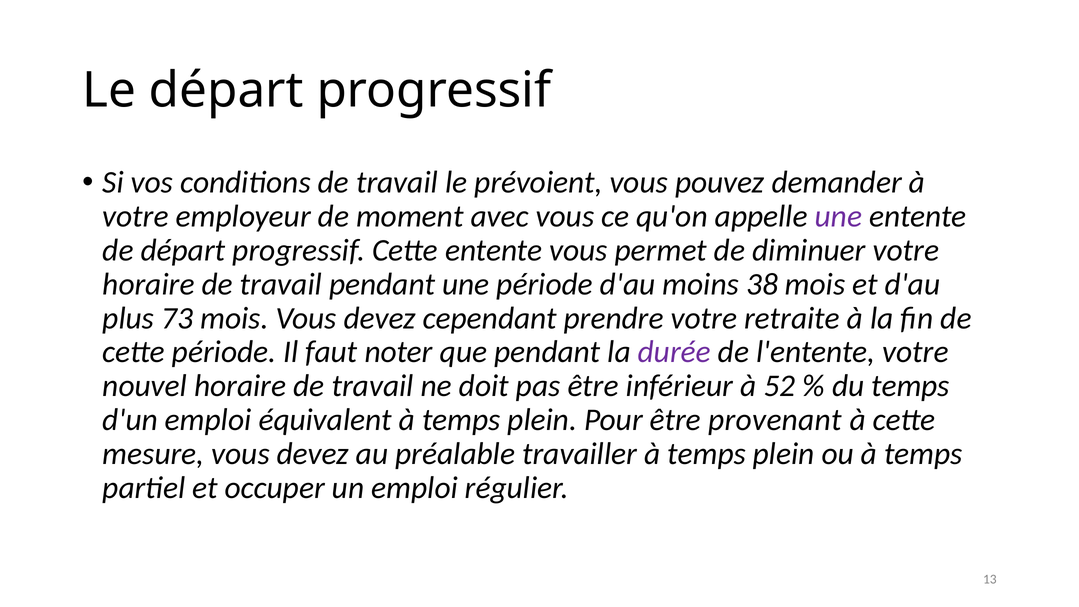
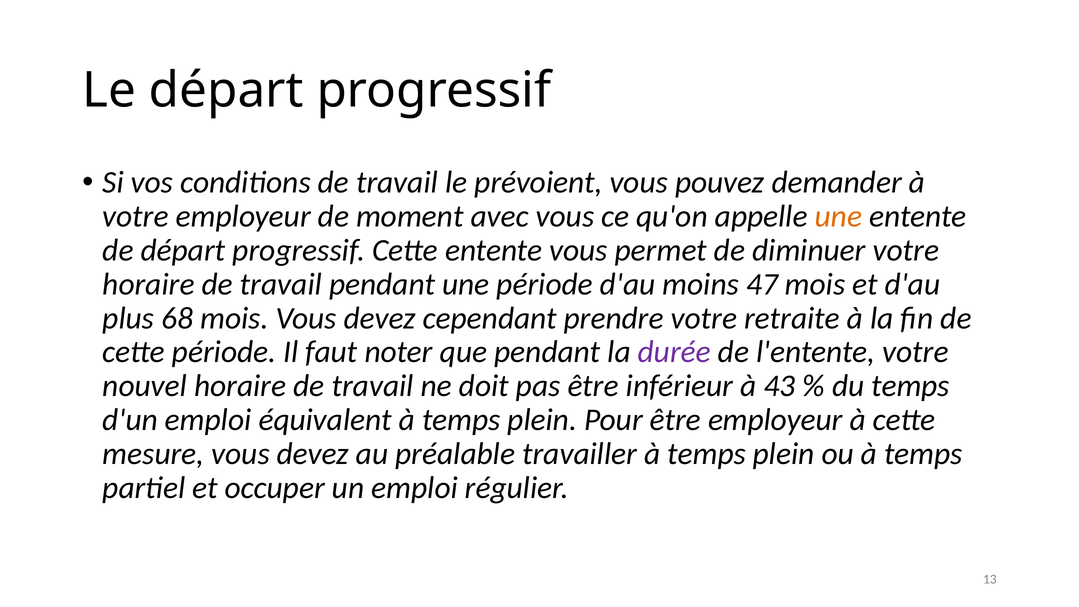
une colour: purple -> orange (839, 216)
38: 38 -> 47 (762, 284)
73: 73 -> 68 (177, 318)
52: 52 -> 43 (779, 386)
être provenant: provenant -> employeur (775, 420)
